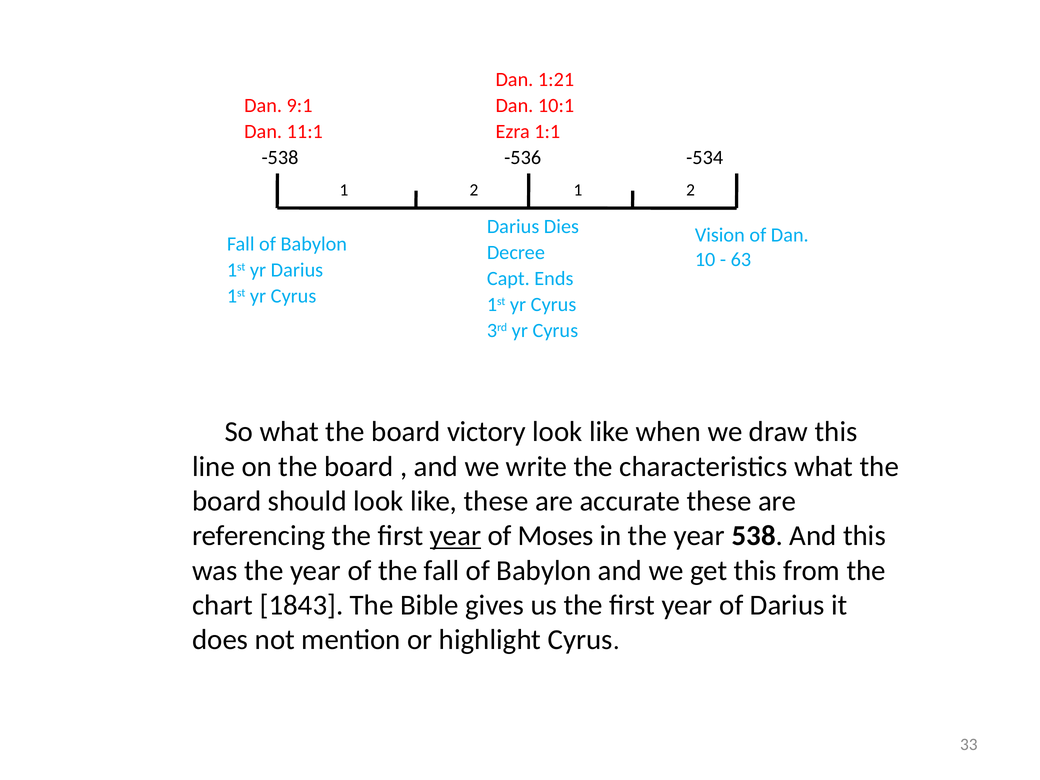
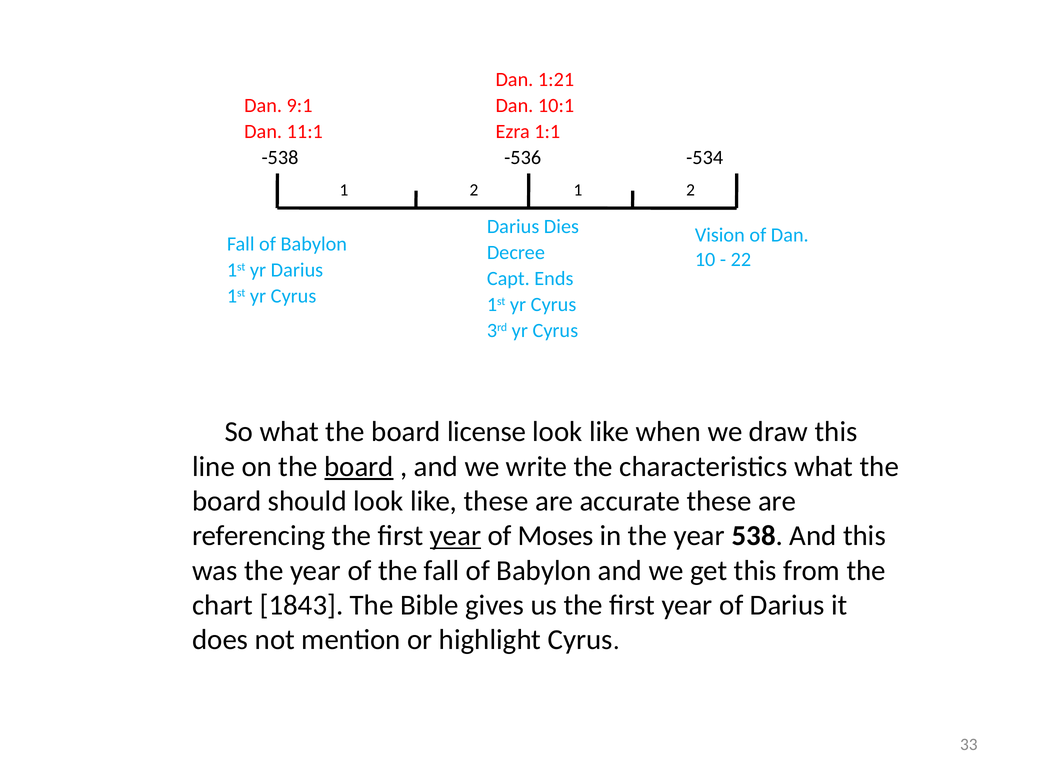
63: 63 -> 22 (741, 260)
victory: victory -> license (487, 432)
board underline: none -> present (359, 466)
